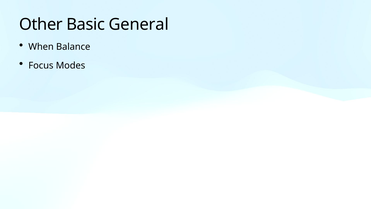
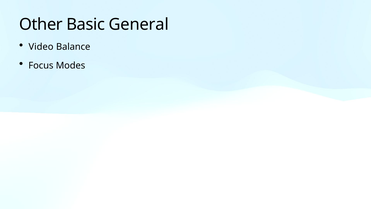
When: When -> Video (41, 47)
